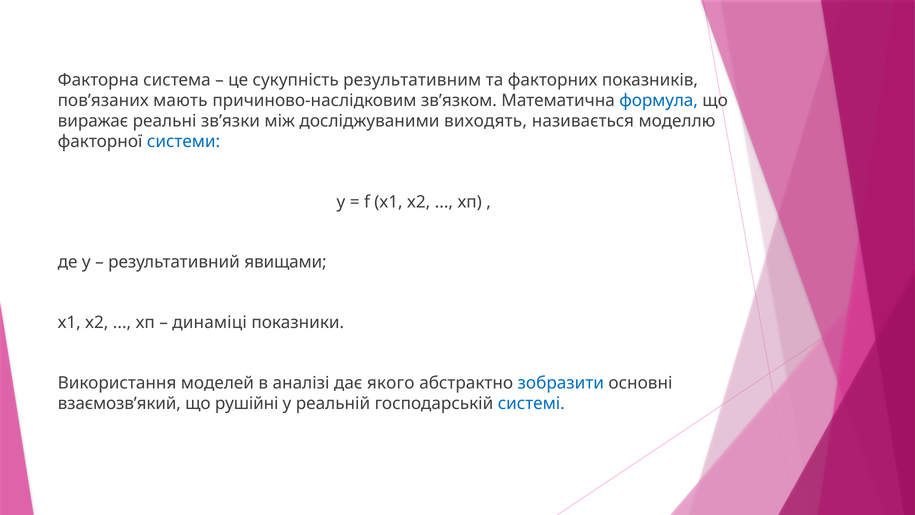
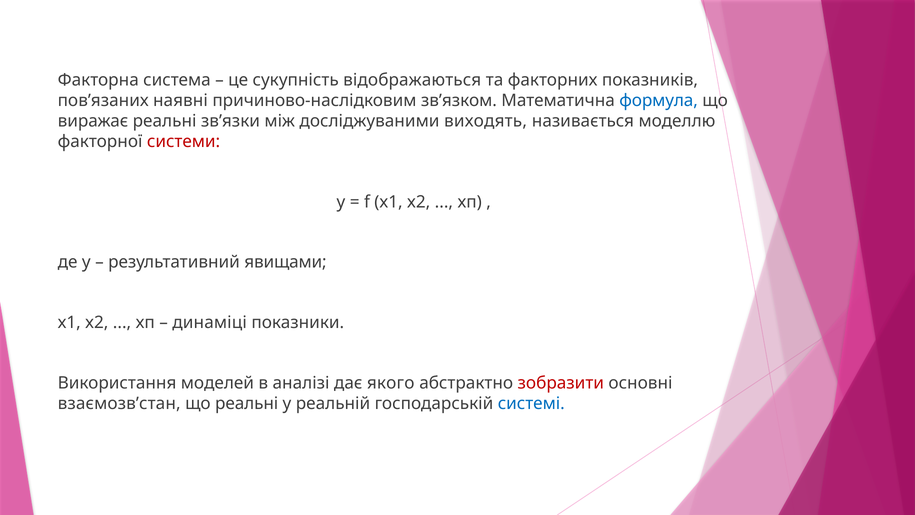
результативним: результативним -> відображаються (412, 80)
мають: мають -> наявні (180, 100)
системи colour: blue -> red (184, 142)
зобразити colour: blue -> red (561, 383)
взаємозв’який: взаємозв’який -> взаємозв’стан (119, 403)
що рушійні: рушійні -> реальні (247, 403)
